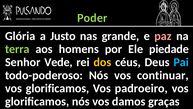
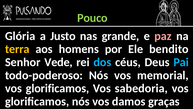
Poder: Poder -> Pouco (92, 18)
terra colour: light green -> yellow (17, 49)
piedade: piedade -> bendito (169, 49)
dos colour: yellow -> light blue (102, 62)
continuar: continuar -> memorial (163, 75)
padroeiro: padroeiro -> sabedoria (141, 88)
